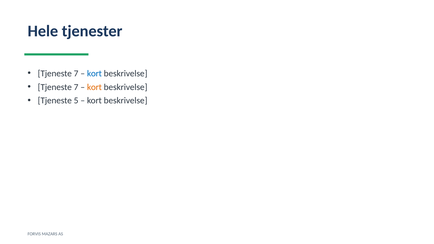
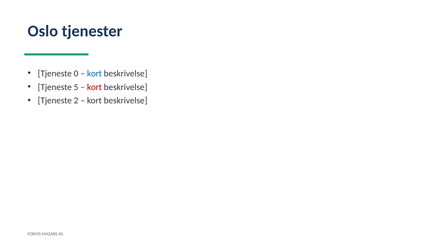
Hele: Hele -> Oslo (43, 31)
7: 7 -> 0 (76, 74)
7: 7 -> 5 (76, 87)
kort colour: orange -> red (94, 87)
5: 5 -> 2 (76, 101)
